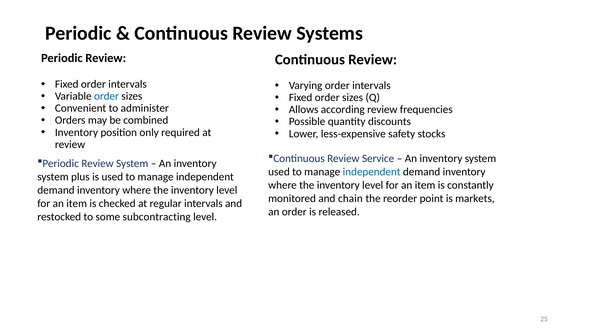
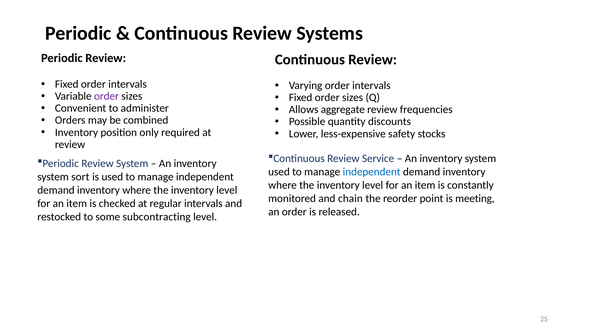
order colour: blue -> purple (106, 96)
according: according -> aggregate (343, 109)
plus: plus -> sort (80, 176)
markets: markets -> meeting (475, 198)
